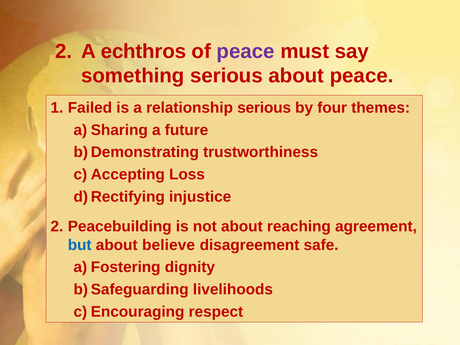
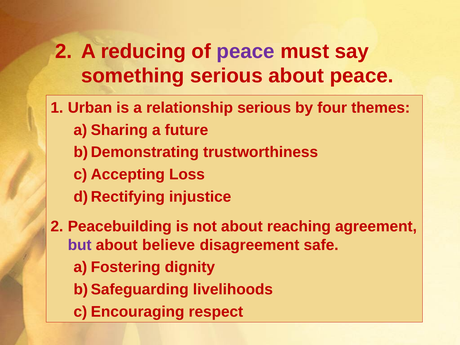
echthros: echthros -> reducing (143, 51)
Failed: Failed -> Urban (90, 108)
but colour: blue -> purple (80, 245)
